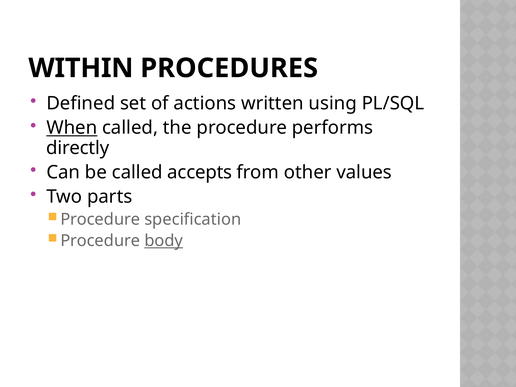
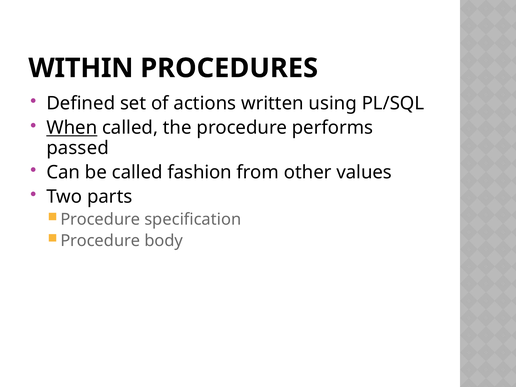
directly: directly -> passed (78, 148)
accepts: accepts -> fashion (200, 172)
body underline: present -> none (164, 241)
